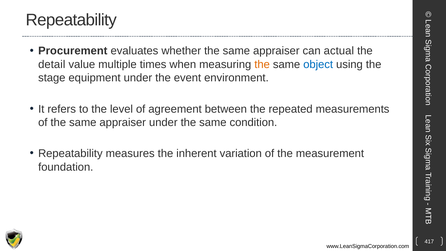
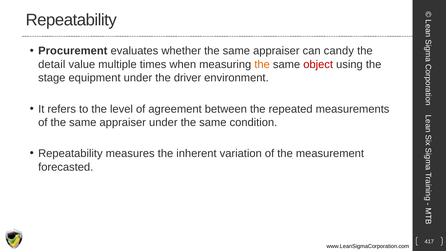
actual: actual -> candy (339, 51)
object colour: blue -> red (318, 64)
event: event -> driver (188, 78)
foundation: foundation -> forecasted (66, 167)
